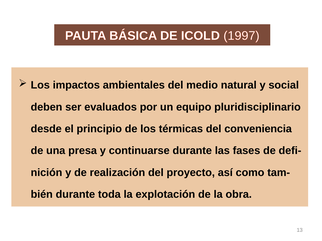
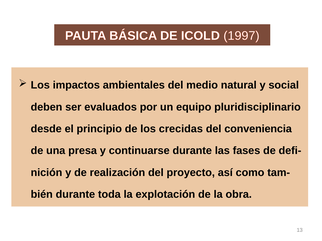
térmicas: térmicas -> crecidas (181, 129)
